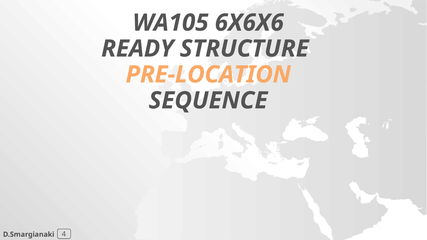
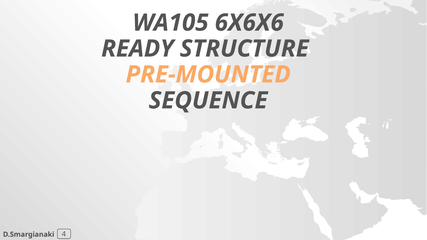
PRE-LOCATION: PRE-LOCATION -> PRE-MOUNTED (208, 75)
